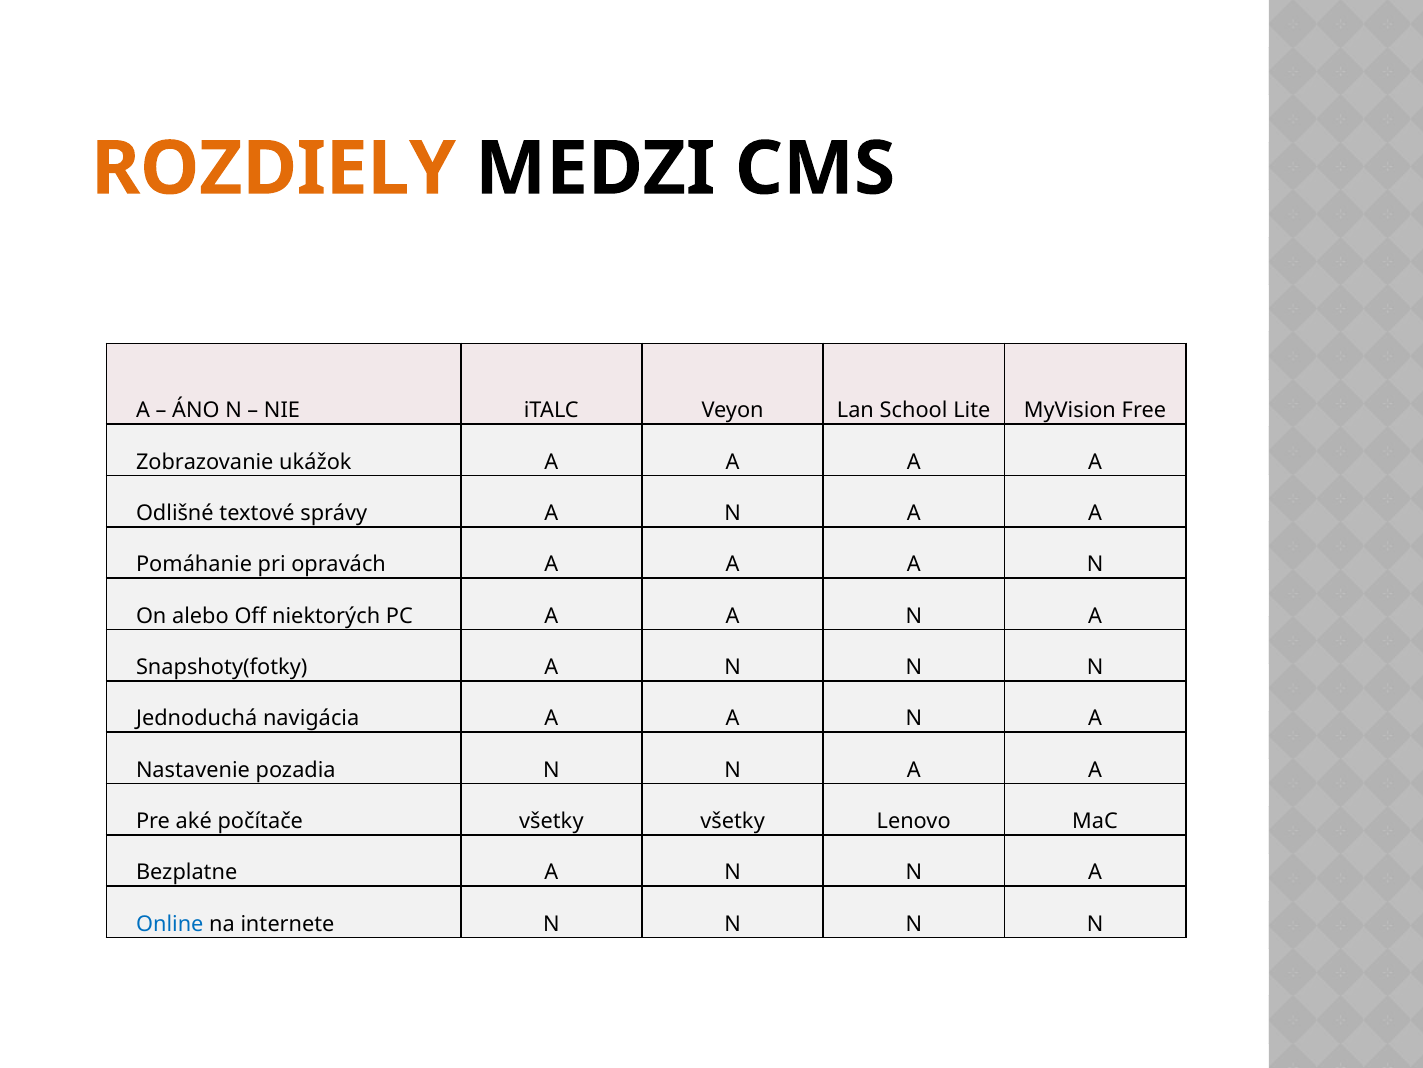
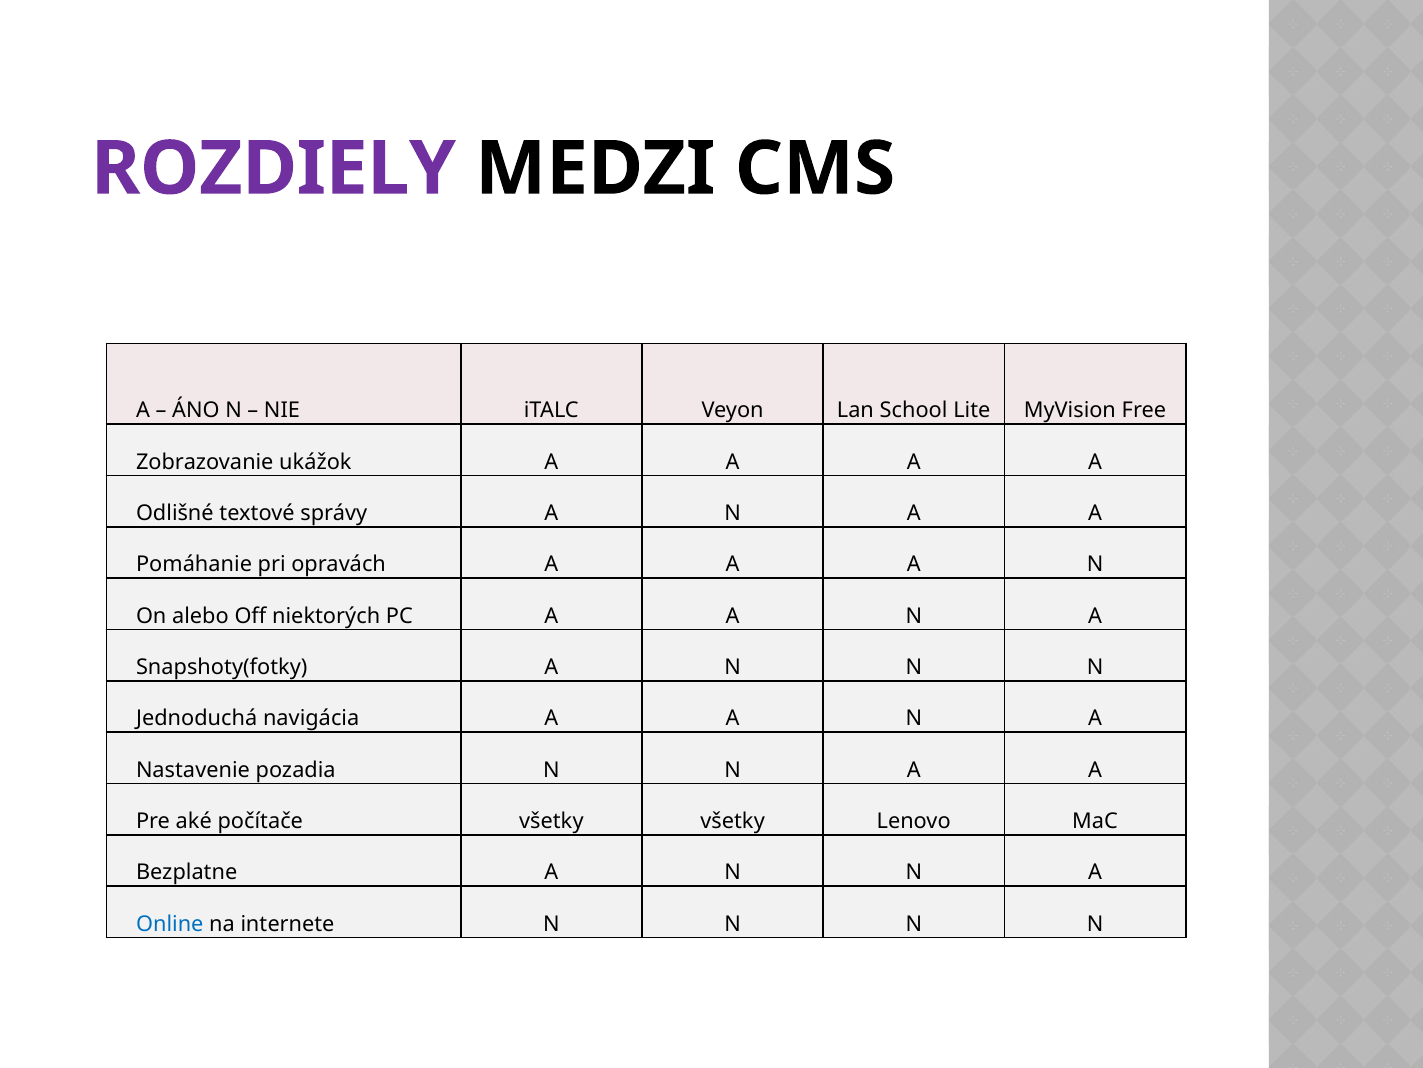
ROZDIELY colour: orange -> purple (274, 169)
